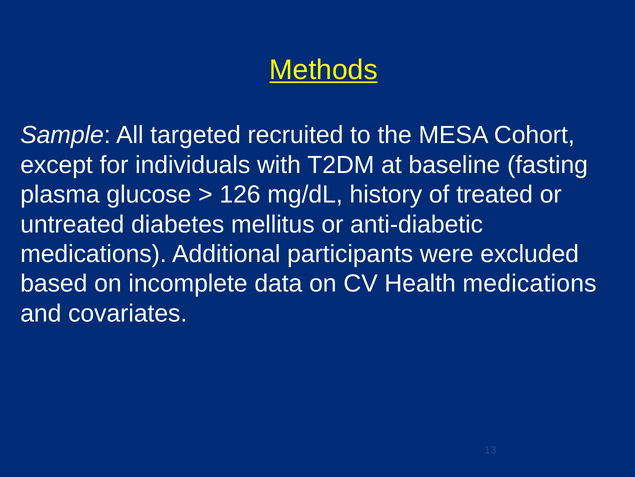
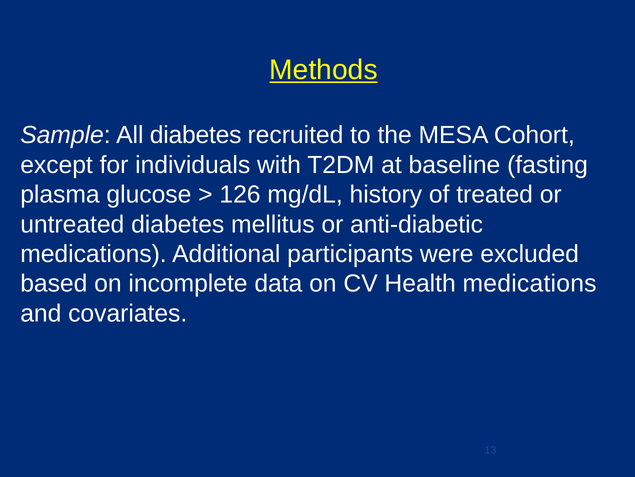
All targeted: targeted -> diabetes (196, 135)
